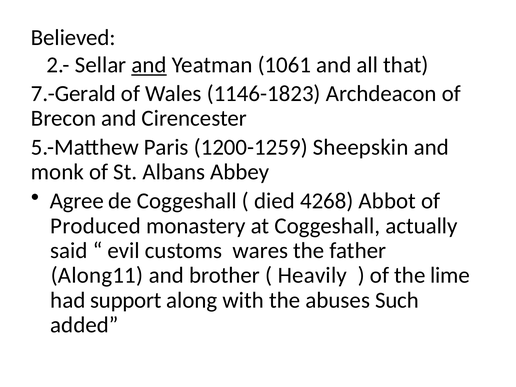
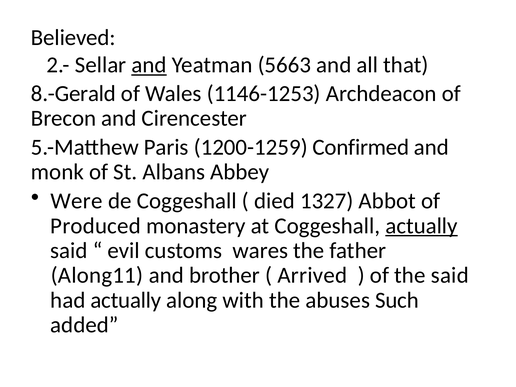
1061: 1061 -> 5663 (284, 65)
7.-Gerald: 7.-Gerald -> 8.-Gerald (73, 94)
1146-1823: 1146-1823 -> 1146-1253 (264, 94)
Sheepskin: Sheepskin -> Confirmed (361, 147)
Agree: Agree -> Were (77, 201)
4268: 4268 -> 1327 (327, 201)
actually underline: none -> present (421, 226)
Heavily: Heavily -> Arrived (312, 275)
the lime: lime -> said (450, 275)
had support: support -> actually (126, 300)
